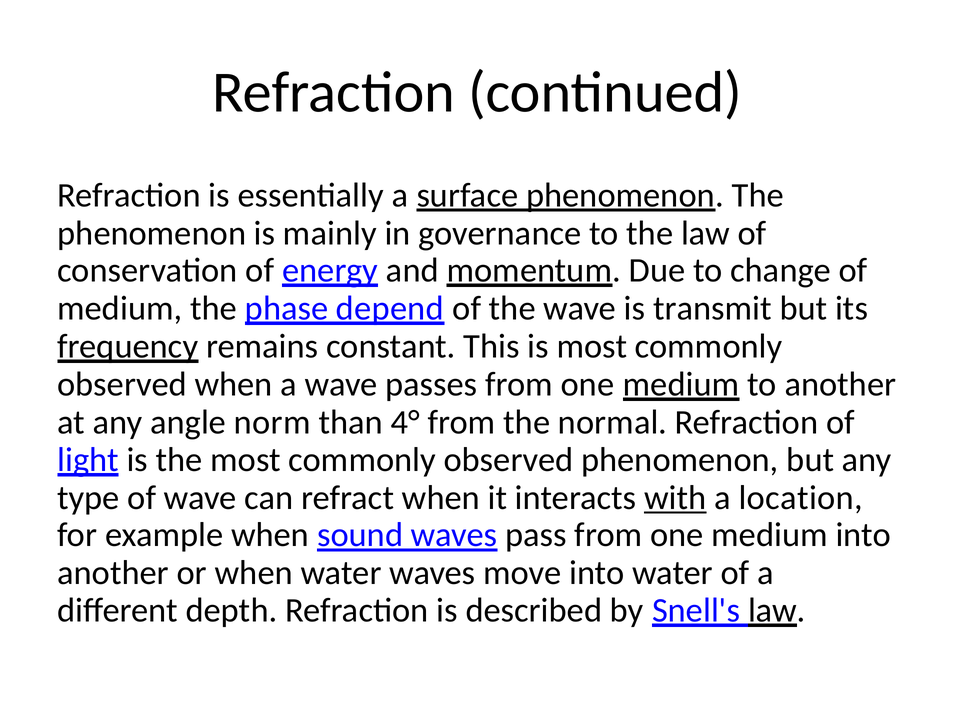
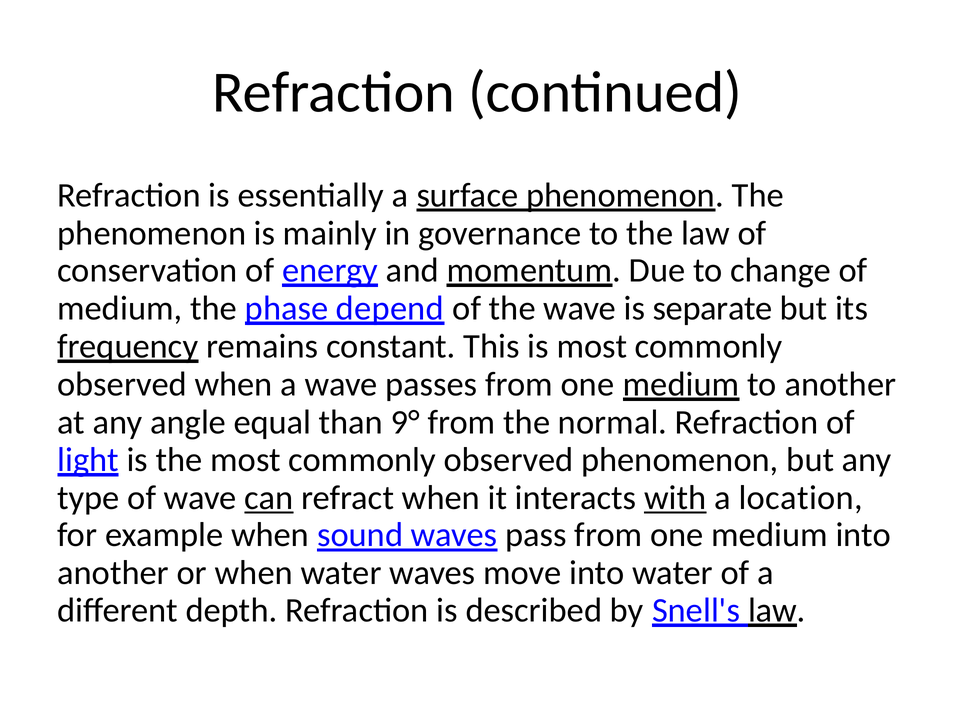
transmit: transmit -> separate (713, 308)
norm: norm -> equal (272, 422)
4°: 4° -> 9° (405, 422)
can underline: none -> present (269, 497)
